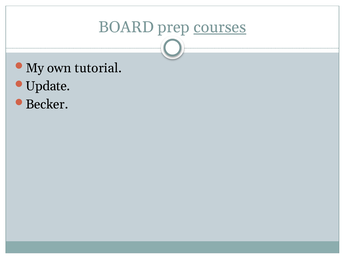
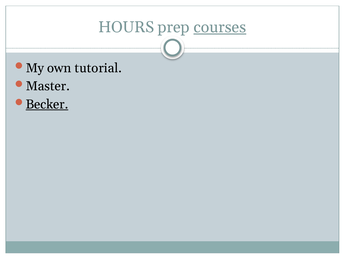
BOARD: BOARD -> HOURS (126, 27)
Update: Update -> Master (48, 86)
Becker underline: none -> present (47, 104)
